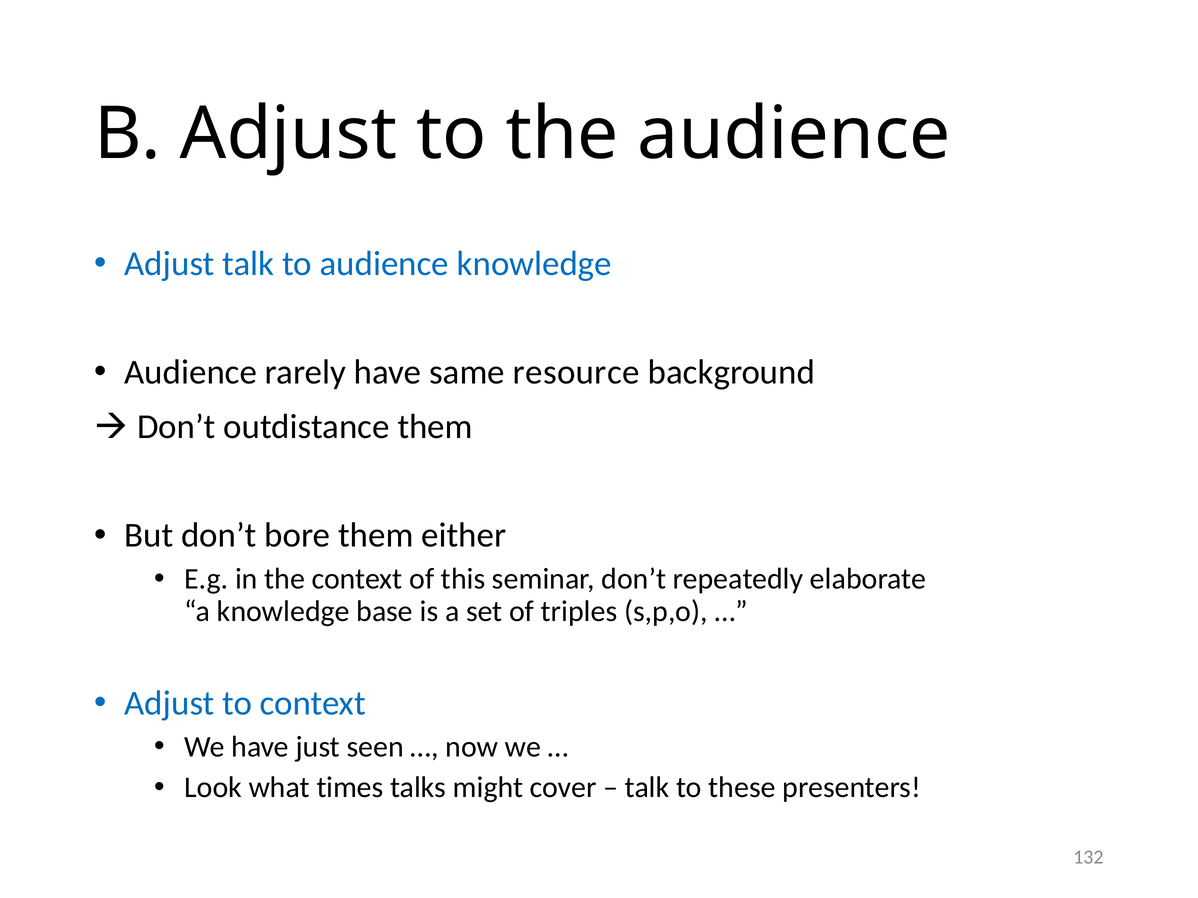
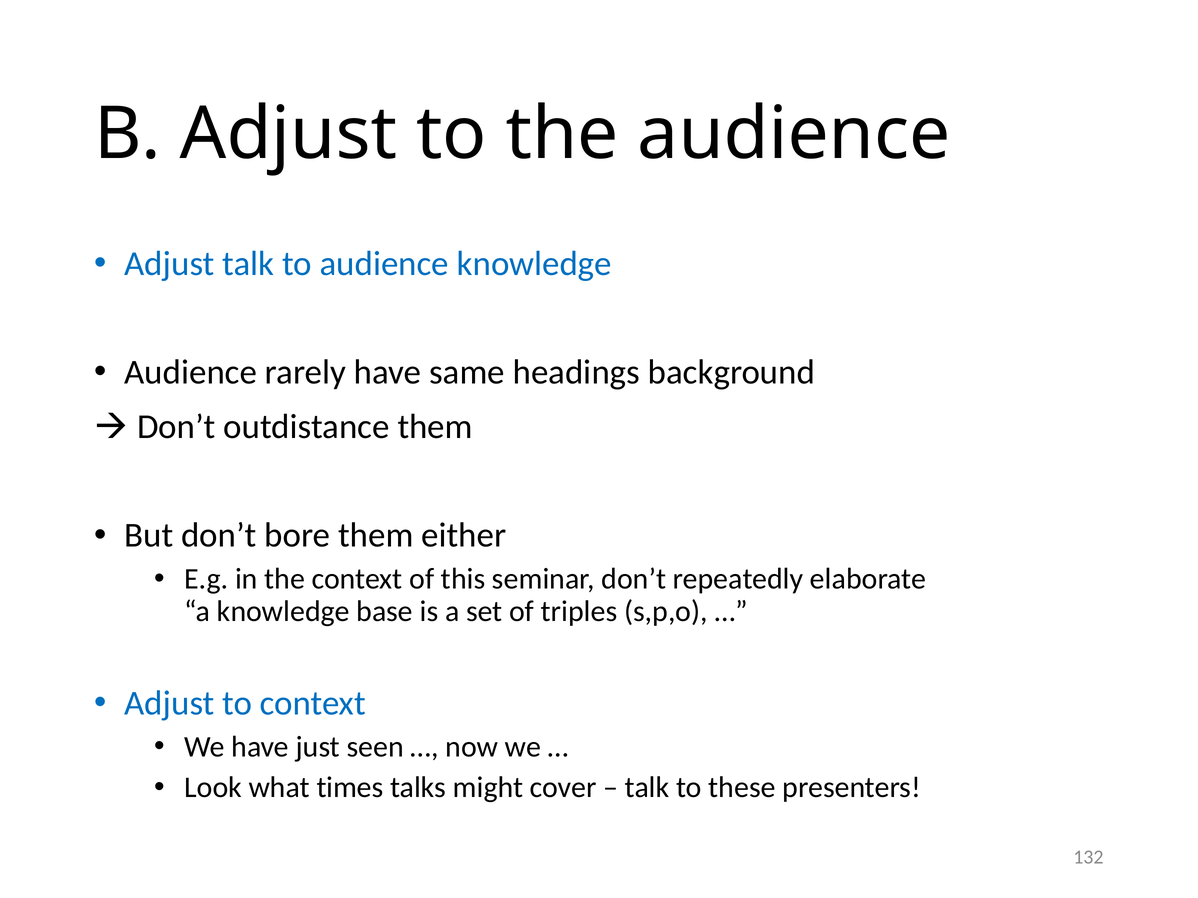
resource: resource -> headings (576, 373)
